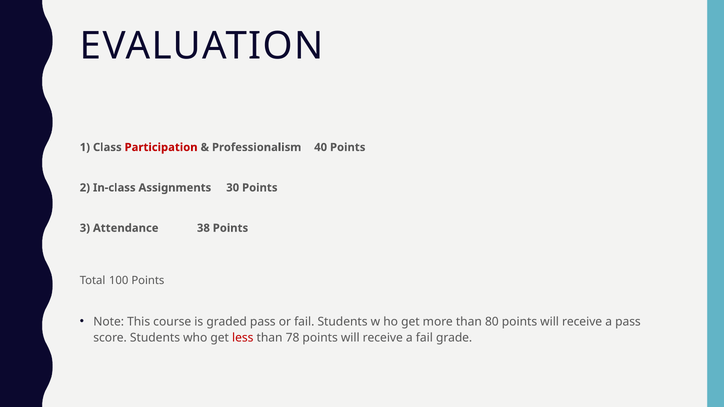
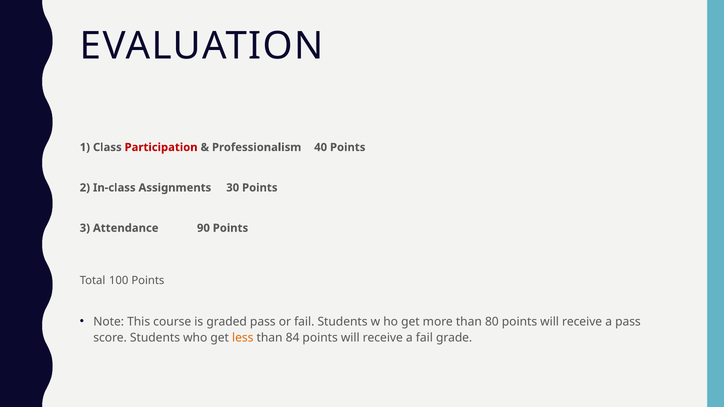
38: 38 -> 90 (203, 228)
less colour: red -> orange (243, 338)
78: 78 -> 84 (293, 338)
